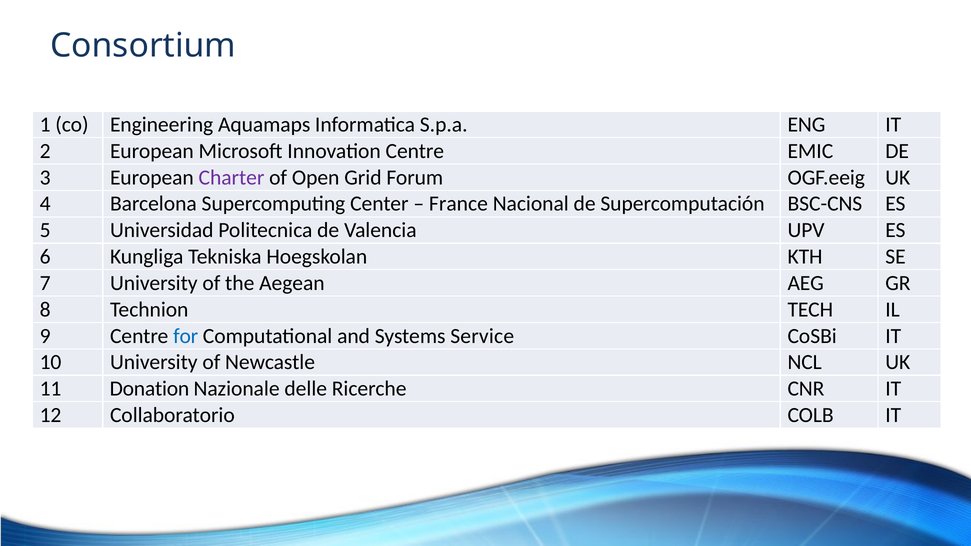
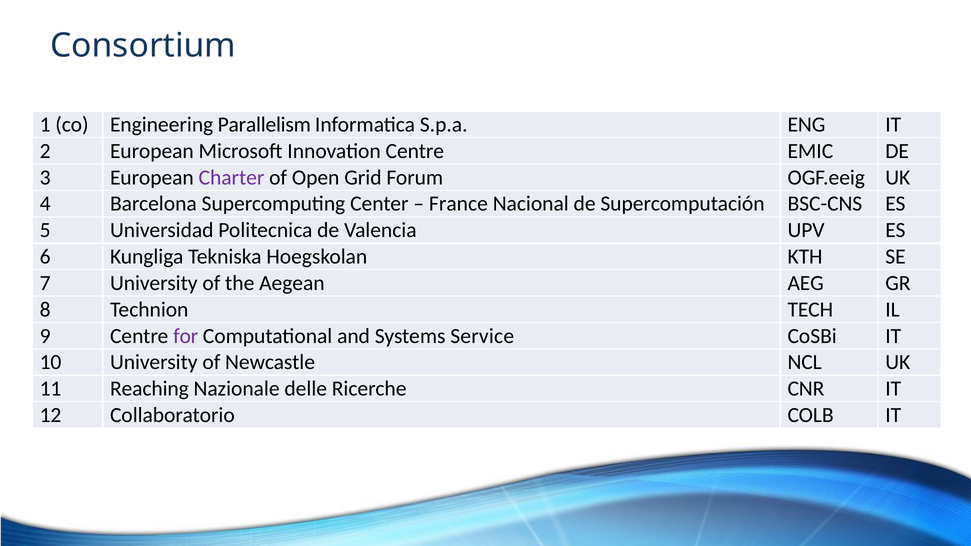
Aquamaps: Aquamaps -> Parallelism (264, 125)
for colour: blue -> purple (186, 336)
Donation: Donation -> Reaching (149, 389)
